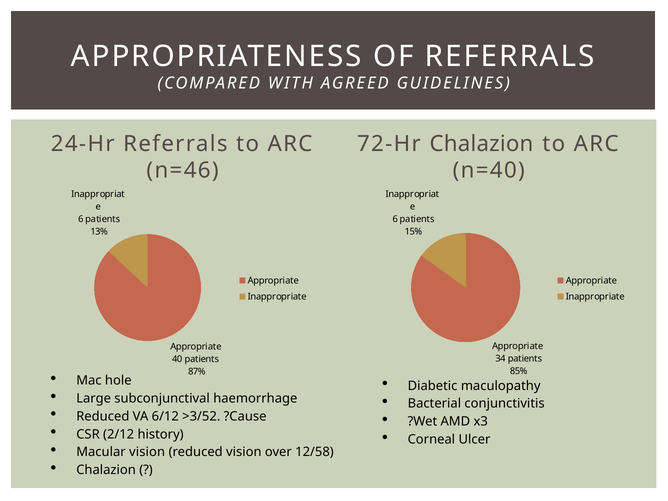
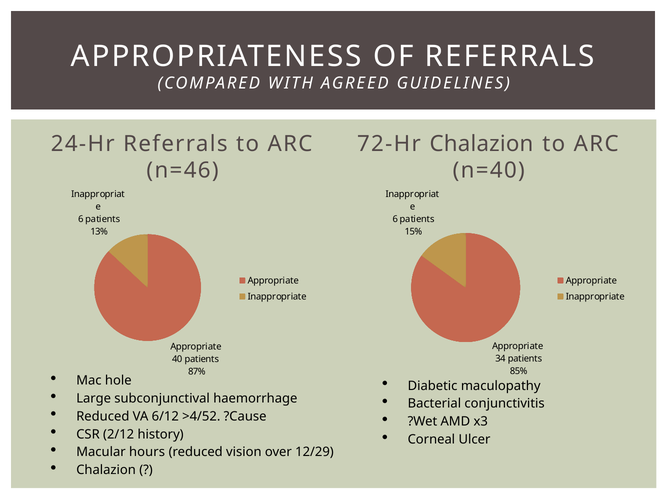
>3/52: >3/52 -> >4/52 (201, 416)
Macular vision: vision -> hours (147, 452)
12/58: 12/58 -> 12/29 (314, 452)
